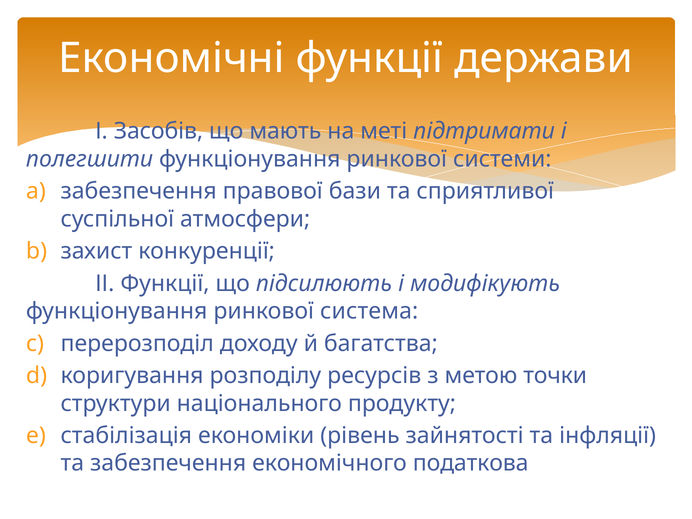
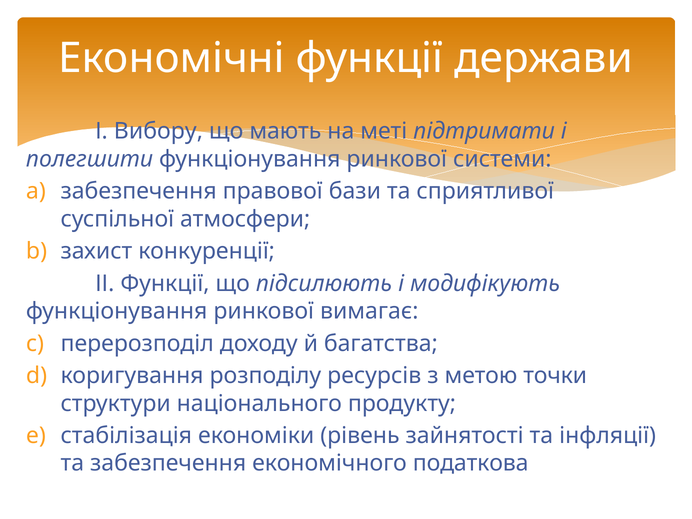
Засобів: Засобів -> Вибору (158, 131)
система: система -> вимагає (369, 311)
